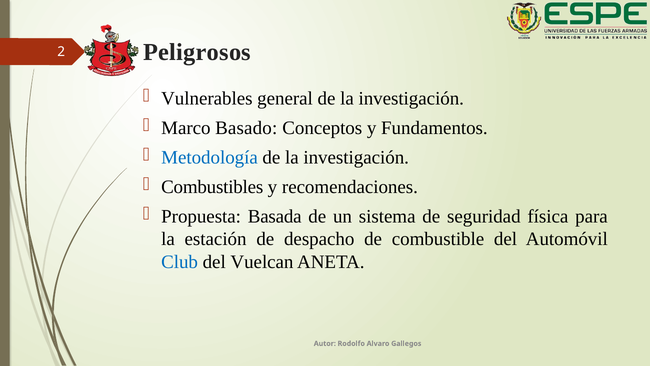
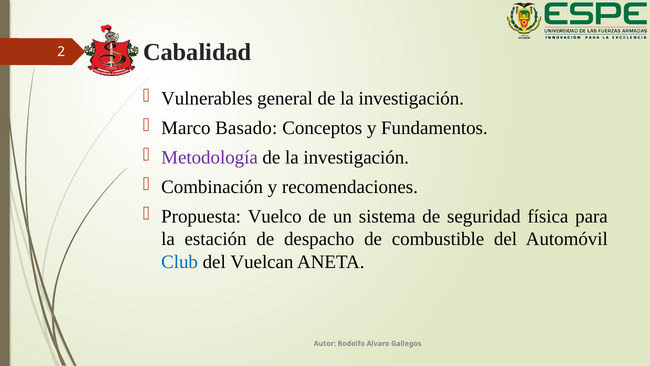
Peligrosos: Peligrosos -> Cabalidad (197, 52)
Metodología colour: blue -> purple (210, 157)
Combustibles: Combustibles -> Combinación (212, 187)
Basada: Basada -> Vuelco (275, 216)
